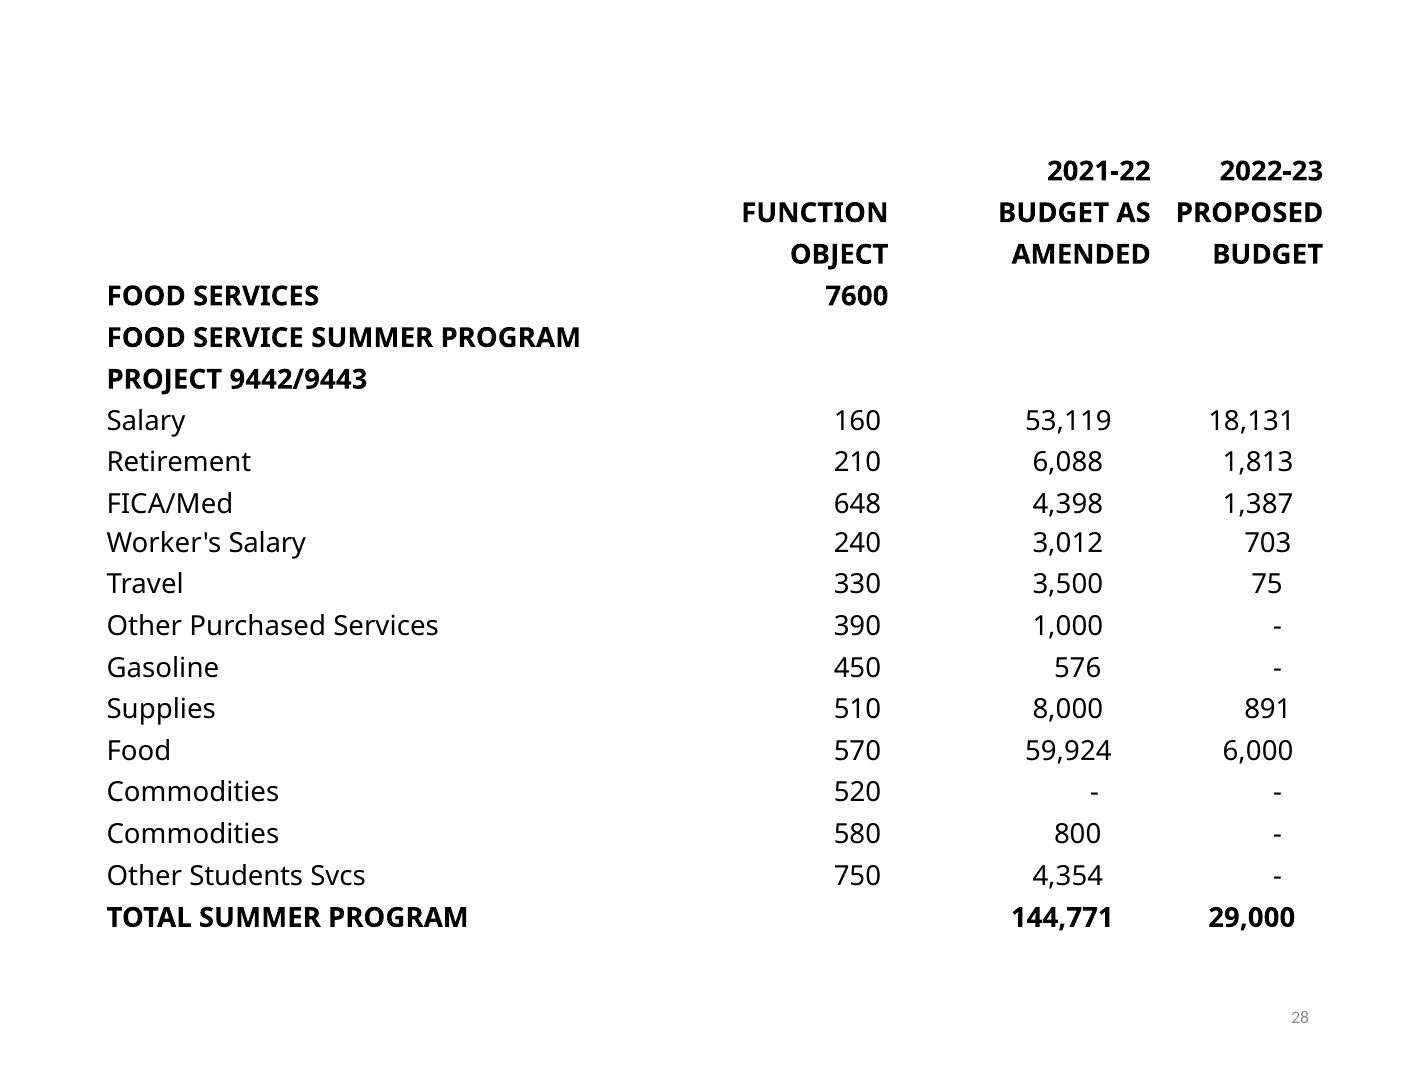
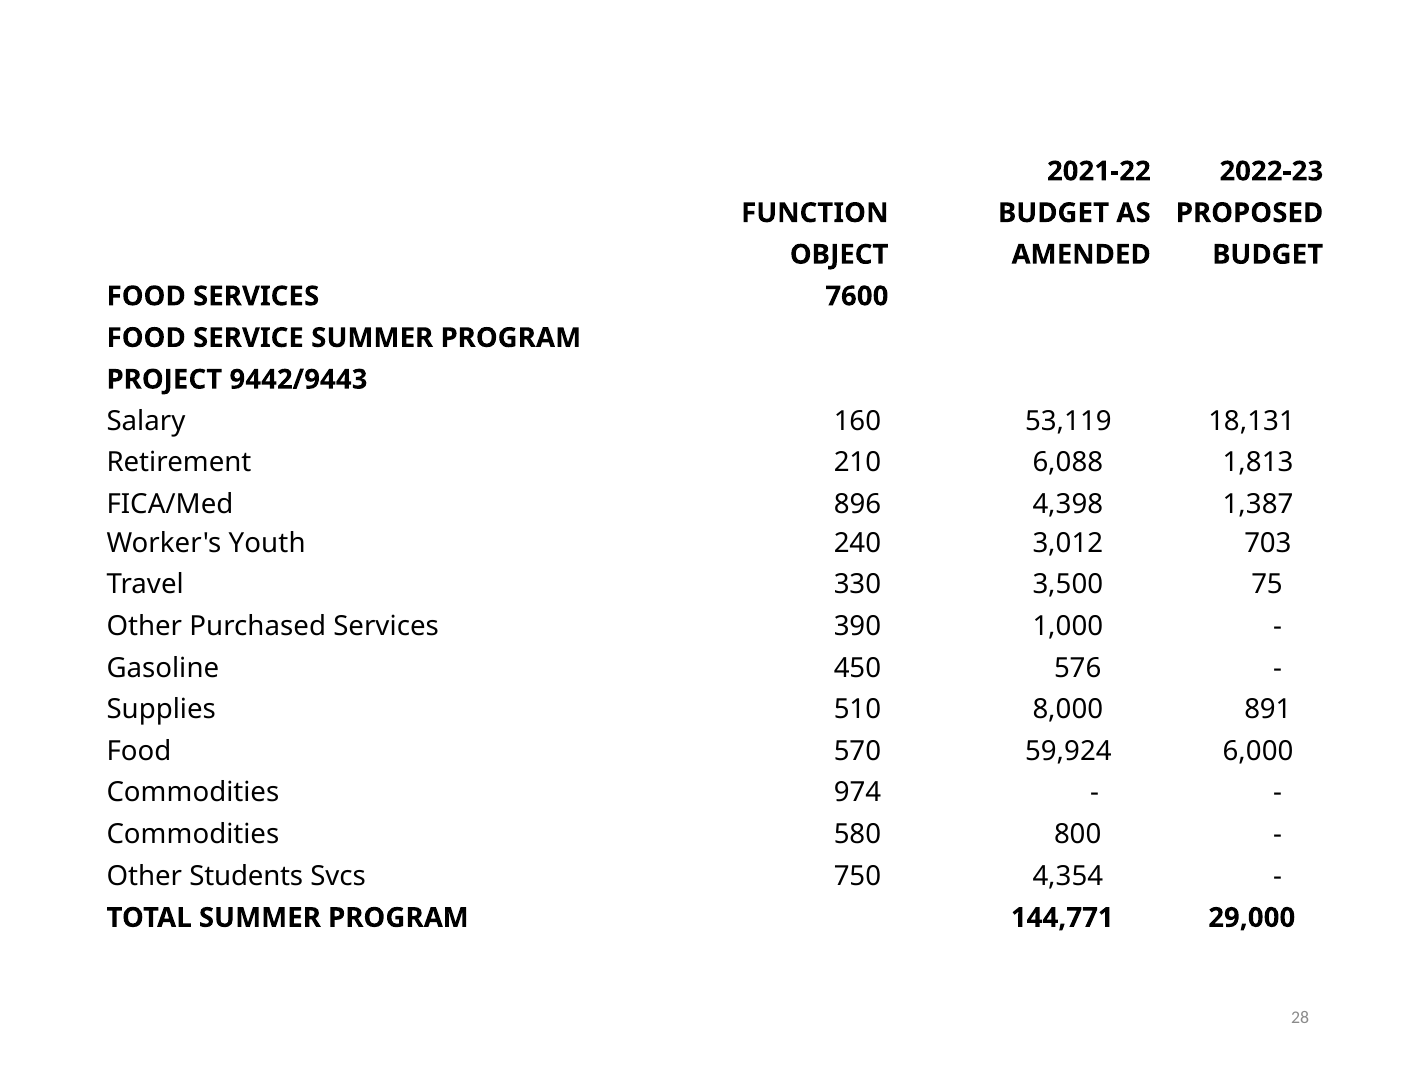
648: 648 -> 896 (858, 504)
Worker's Salary: Salary -> Youth (267, 543)
520: 520 -> 974 (858, 793)
